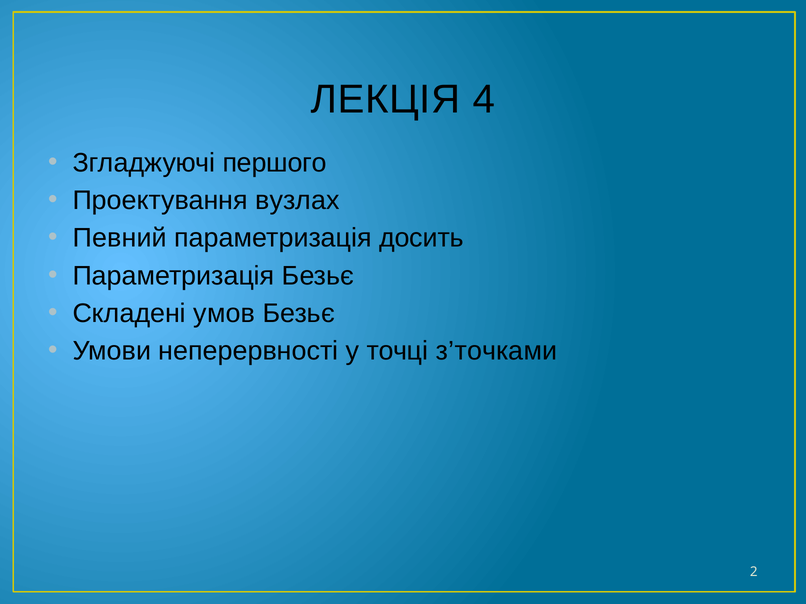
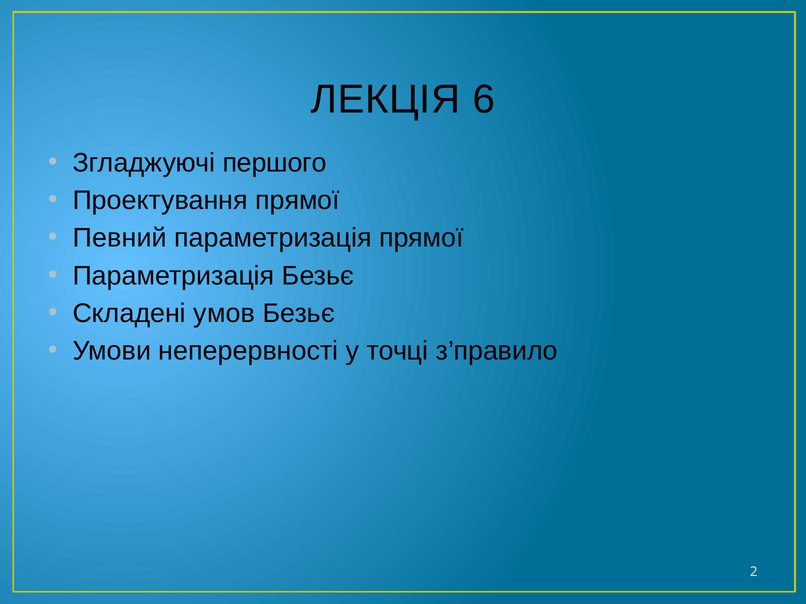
4: 4 -> 6 (484, 100)
Проектування вузлах: вузлах -> прямої (298, 201)
параметризація досить: досить -> прямої (421, 238)
з’точками: з’точками -> з’правило (497, 351)
